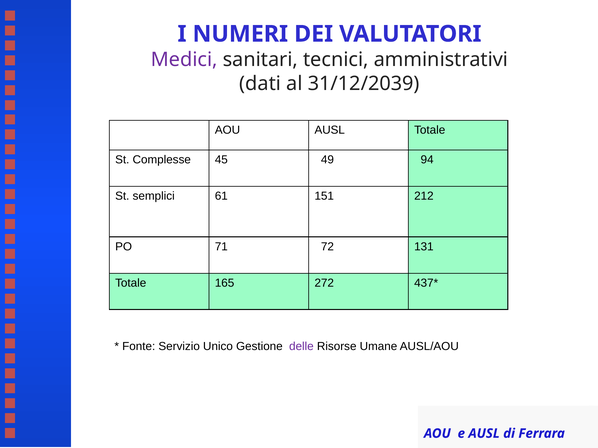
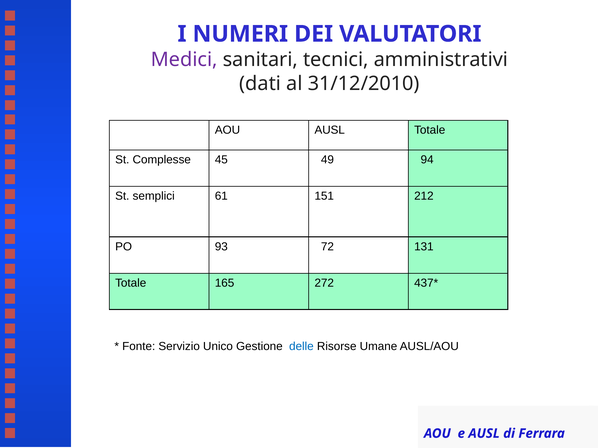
31/12/2039: 31/12/2039 -> 31/12/2010 (364, 84)
71: 71 -> 93 (221, 247)
delle colour: purple -> blue (301, 347)
